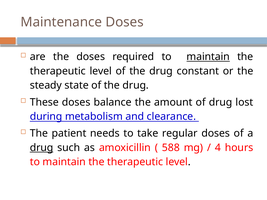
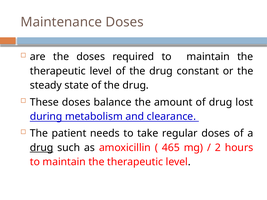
maintain underline: present -> none (208, 57)
588: 588 -> 465 (171, 148)
4: 4 -> 2 (218, 148)
